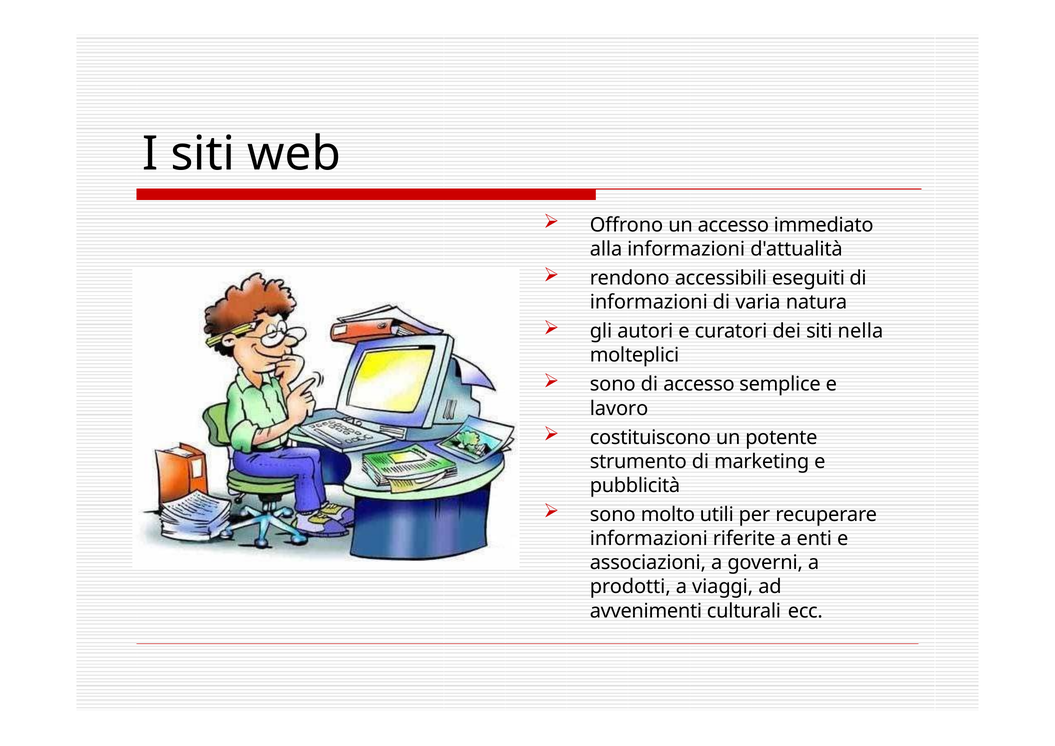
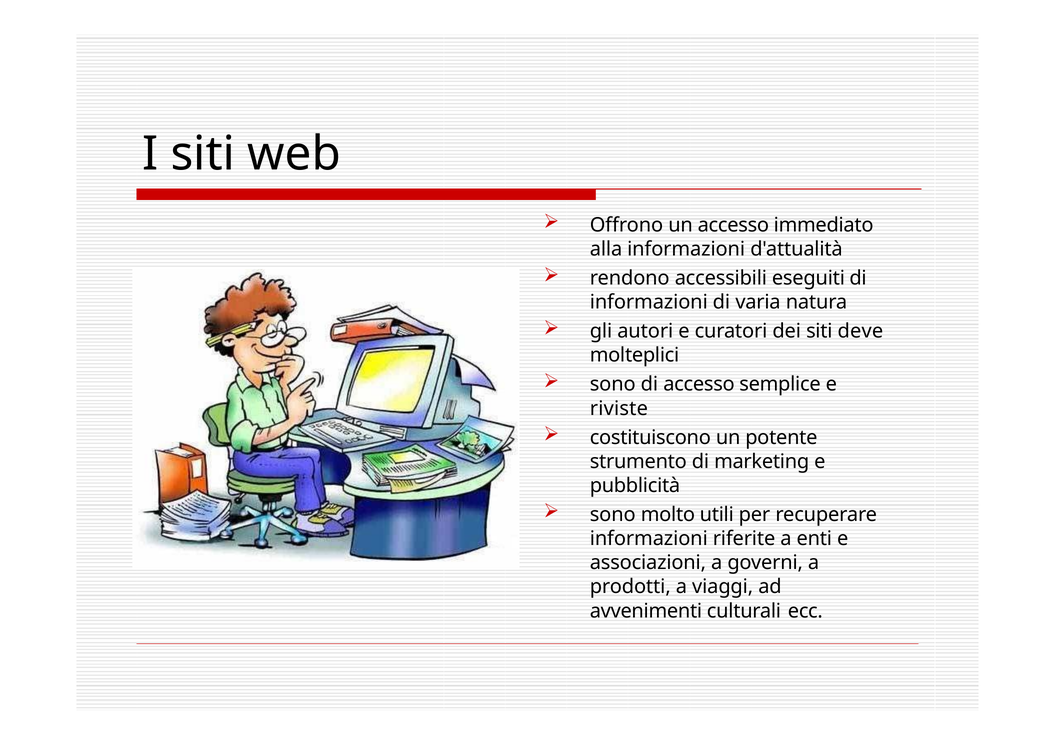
nella: nella -> deve (860, 331)
lavoro: lavoro -> riviste (619, 408)
